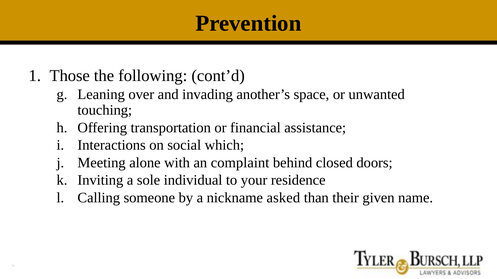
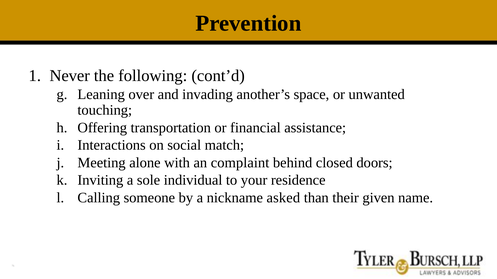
Those: Those -> Never (70, 76)
which: which -> match (224, 145)
